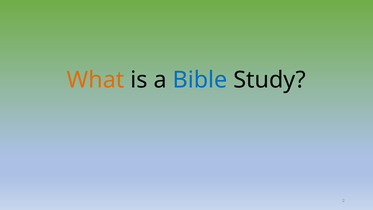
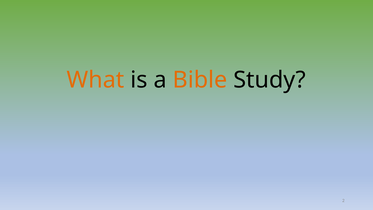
Bible colour: blue -> orange (200, 80)
